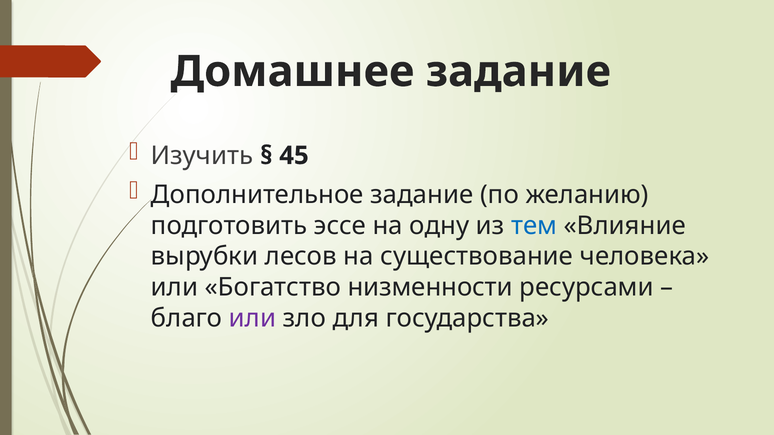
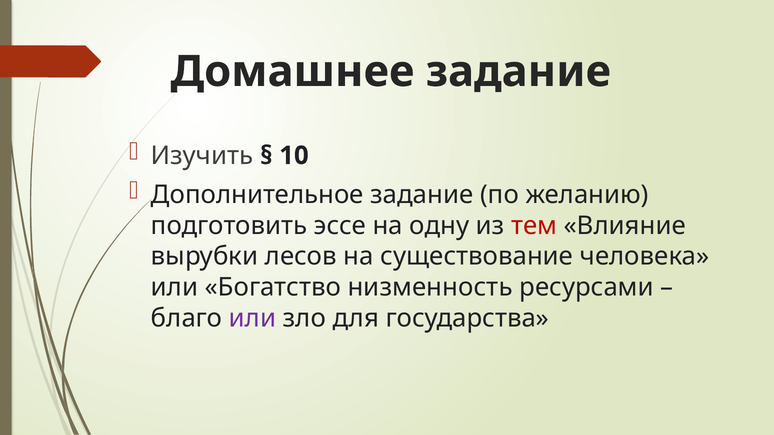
45: 45 -> 10 (294, 156)
тем colour: blue -> red (534, 226)
низменности: низменности -> низменность (430, 288)
